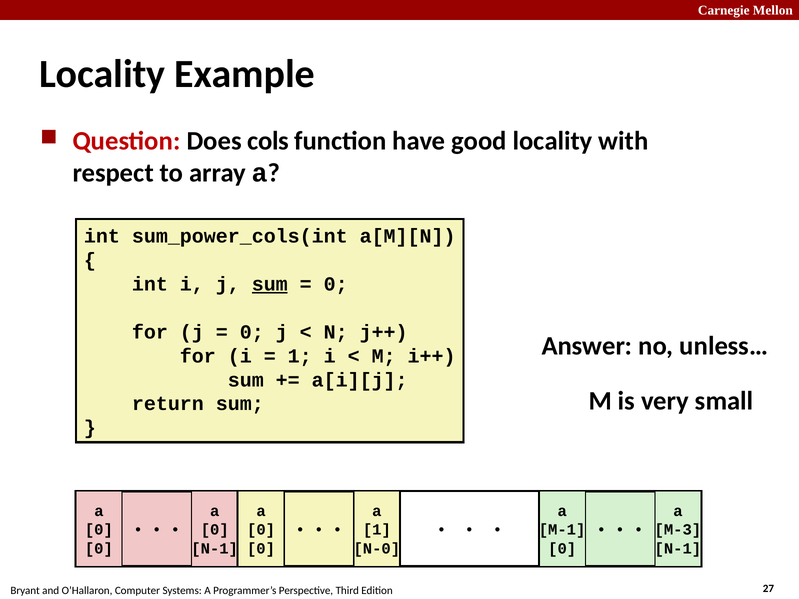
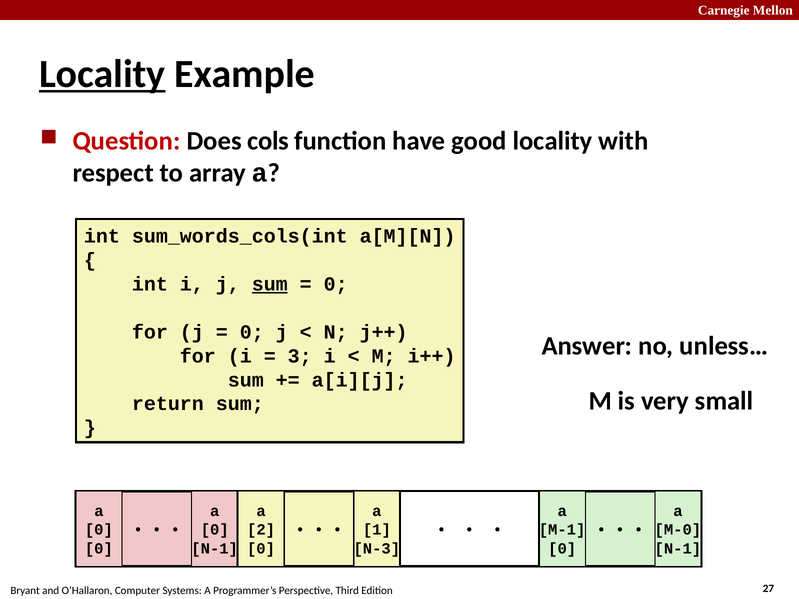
Locality underline: none -> present (102, 74)
sum_power_cols(int: sum_power_cols(int -> sum_words_cols(int (240, 236)
1: 1 -> 3 (300, 356)
0: 0 -> 2 (261, 530)
M-3: M-3 -> M-0 (678, 530)
N-0: N-0 -> N-3 (377, 549)
